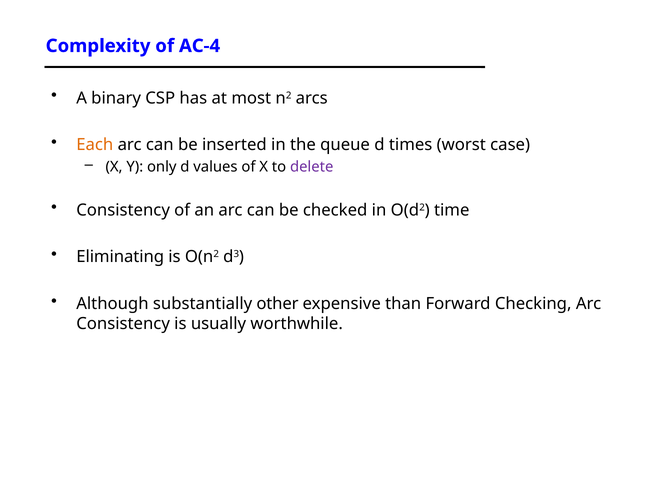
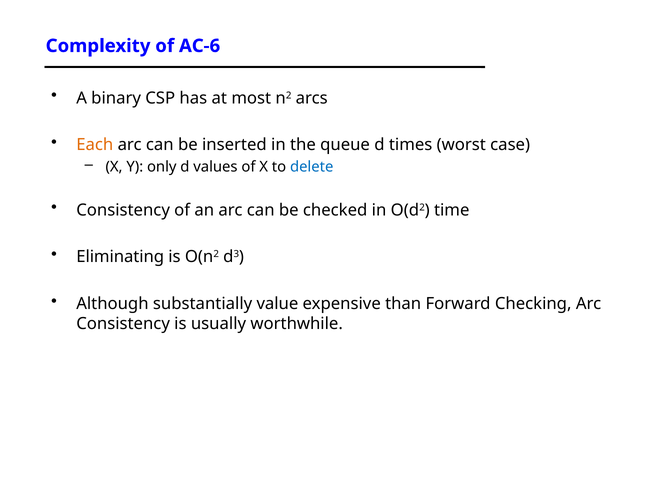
AC-4: AC-4 -> AC-6 (200, 46)
delete colour: purple -> blue (312, 167)
other: other -> value (277, 304)
